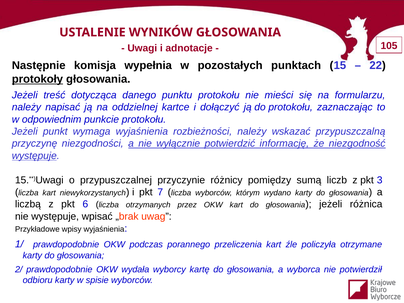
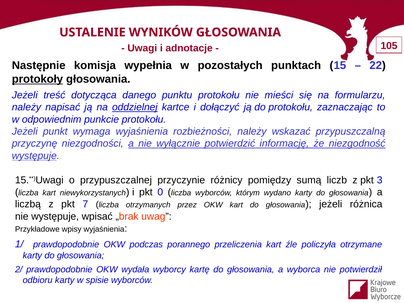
oddzielnej underline: none -> present (135, 107)
7: 7 -> 0 (160, 192)
6: 6 -> 7 (85, 204)
